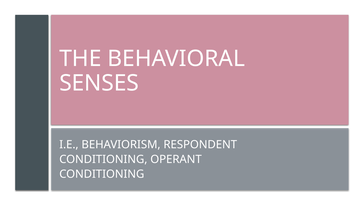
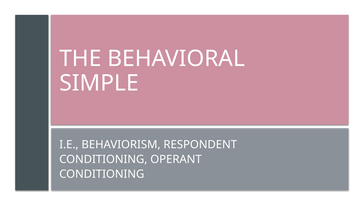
SENSES: SENSES -> SIMPLE (99, 83)
